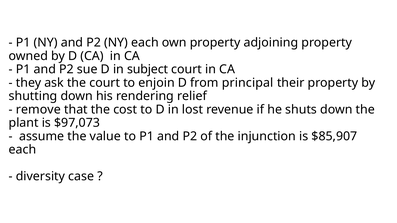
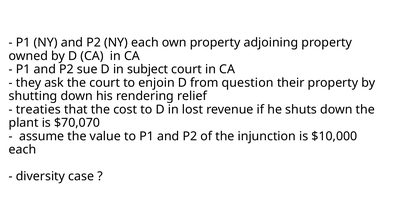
principal: principal -> question (248, 83)
remove: remove -> treaties (38, 110)
$97,073: $97,073 -> $70,070 (77, 123)
$85,907: $85,907 -> $10,000 (334, 136)
